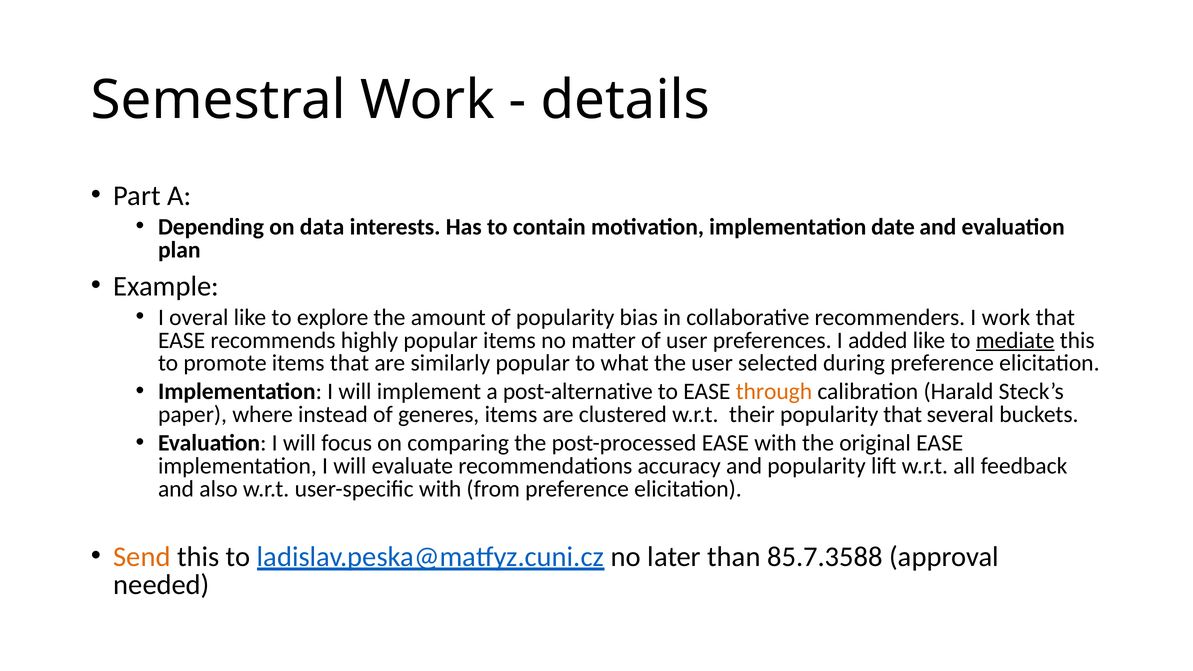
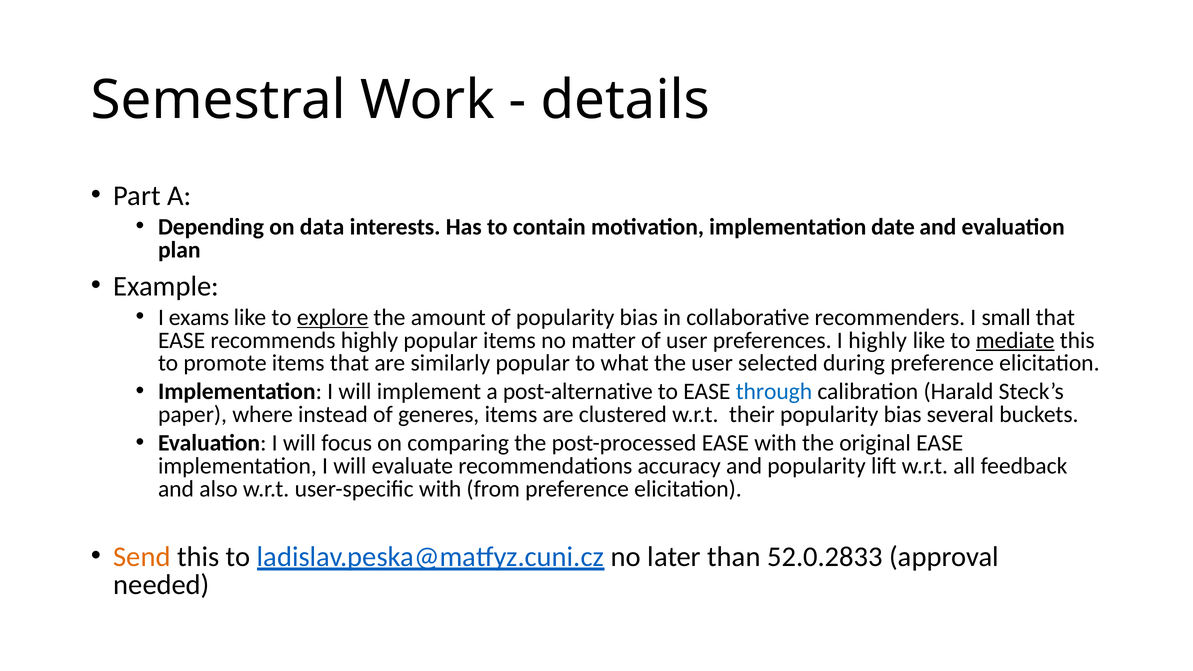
overal: overal -> exams (199, 317)
explore underline: none -> present (333, 317)
I work: work -> small (1006, 317)
I added: added -> highly (878, 340)
through colour: orange -> blue (774, 392)
their popularity that: that -> bias (903, 415)
85.7.3588: 85.7.3588 -> 52.0.2833 (825, 557)
